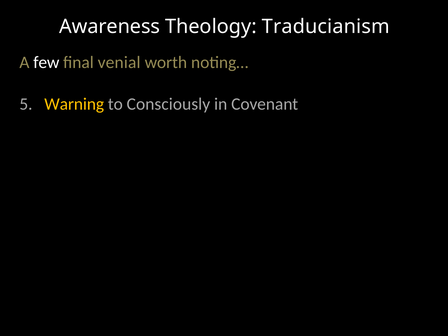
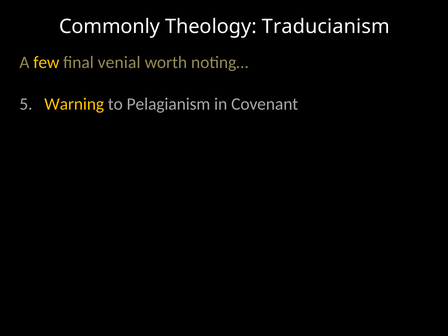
Awareness: Awareness -> Commonly (110, 27)
few colour: white -> yellow (46, 62)
Consciously: Consciously -> Pelagianism (168, 104)
